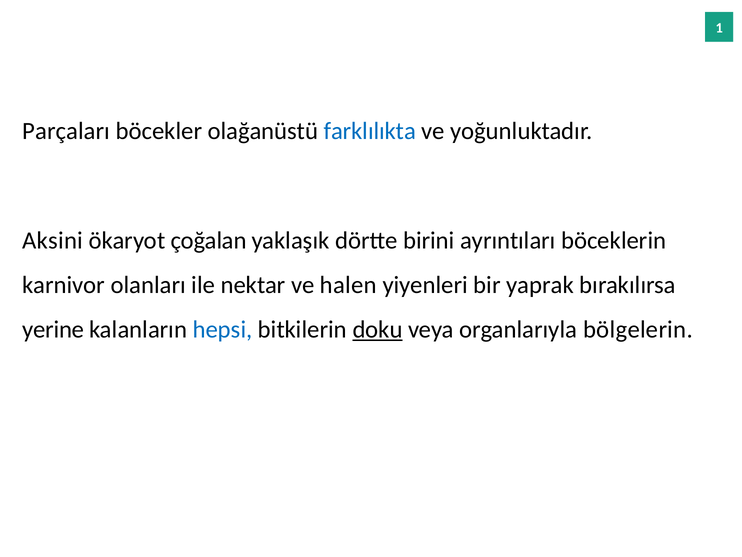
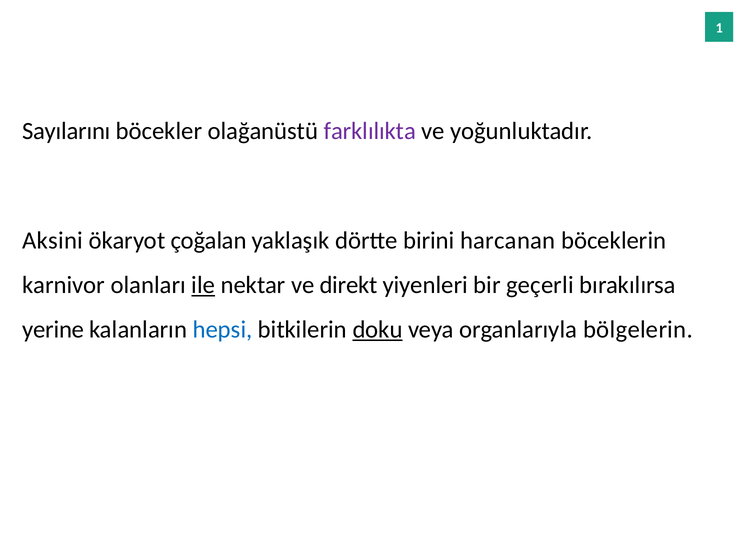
Parçaları: Parçaları -> Sayılarını (66, 131)
farklılıkta colour: blue -> purple (370, 131)
ayrıntıları: ayrıntıları -> harcanan (508, 240)
ile underline: none -> present (203, 285)
halen: halen -> direkt (349, 285)
yaprak: yaprak -> geçerli (540, 285)
